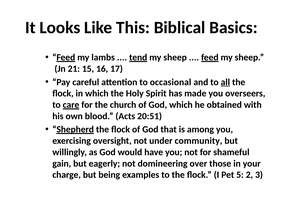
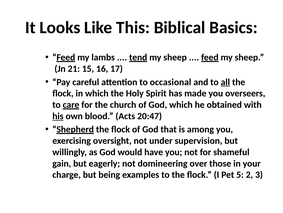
his underline: none -> present (58, 116)
20:51: 20:51 -> 20:47 (150, 116)
community: community -> supervision (198, 140)
